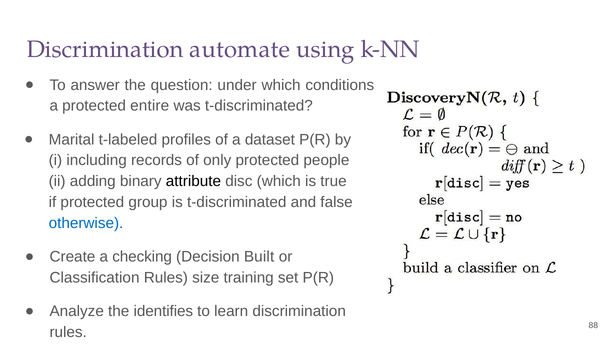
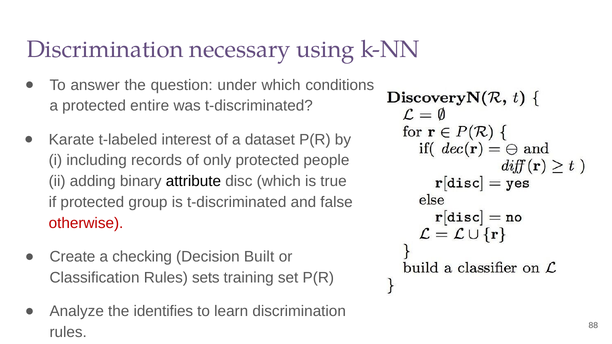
automate: automate -> necessary (240, 50)
Marital: Marital -> Karate (72, 140)
profiles: profiles -> interest (186, 140)
otherwise colour: blue -> red (86, 223)
size: size -> sets (206, 278)
